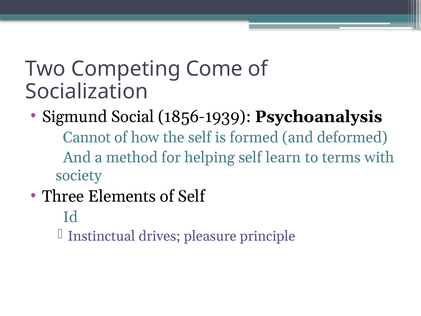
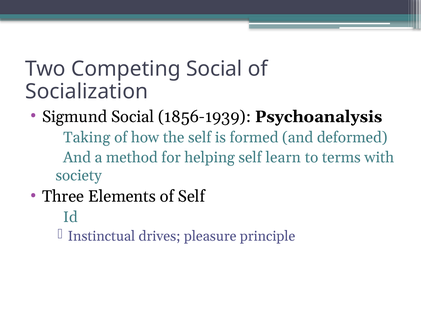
Competing Come: Come -> Social (214, 69)
Cannot: Cannot -> Taking (87, 137)
